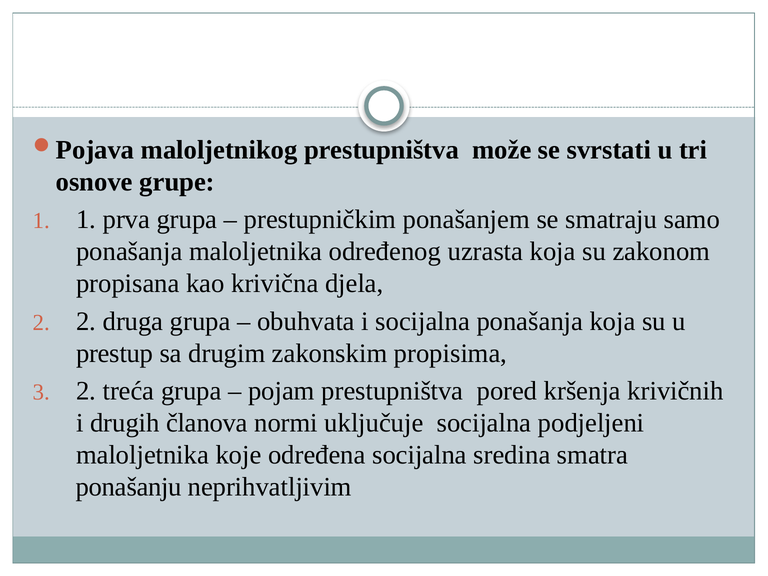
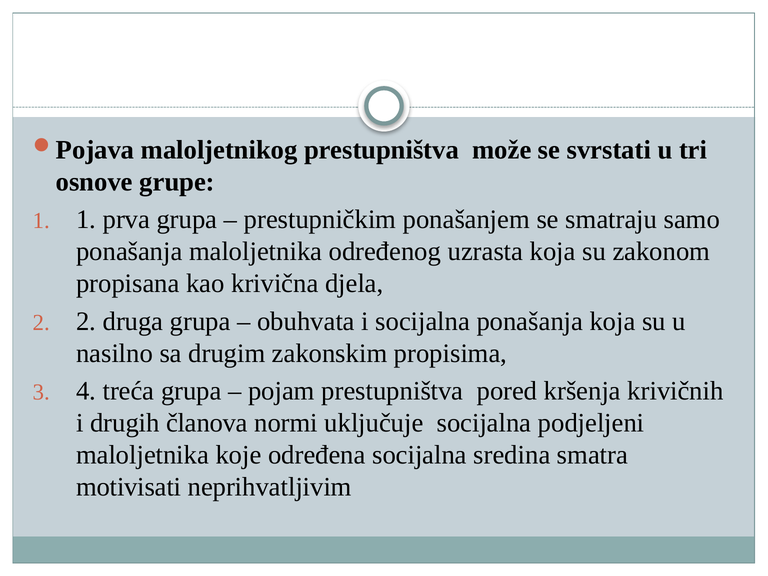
prestup: prestup -> nasilno (115, 353)
3 2: 2 -> 4 (86, 391)
ponašanju: ponašanju -> motivisati (129, 487)
